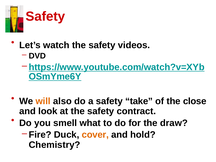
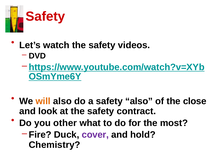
safety take: take -> also (139, 101)
smell: smell -> other (65, 123)
draw: draw -> most (174, 123)
cover colour: orange -> purple (95, 135)
